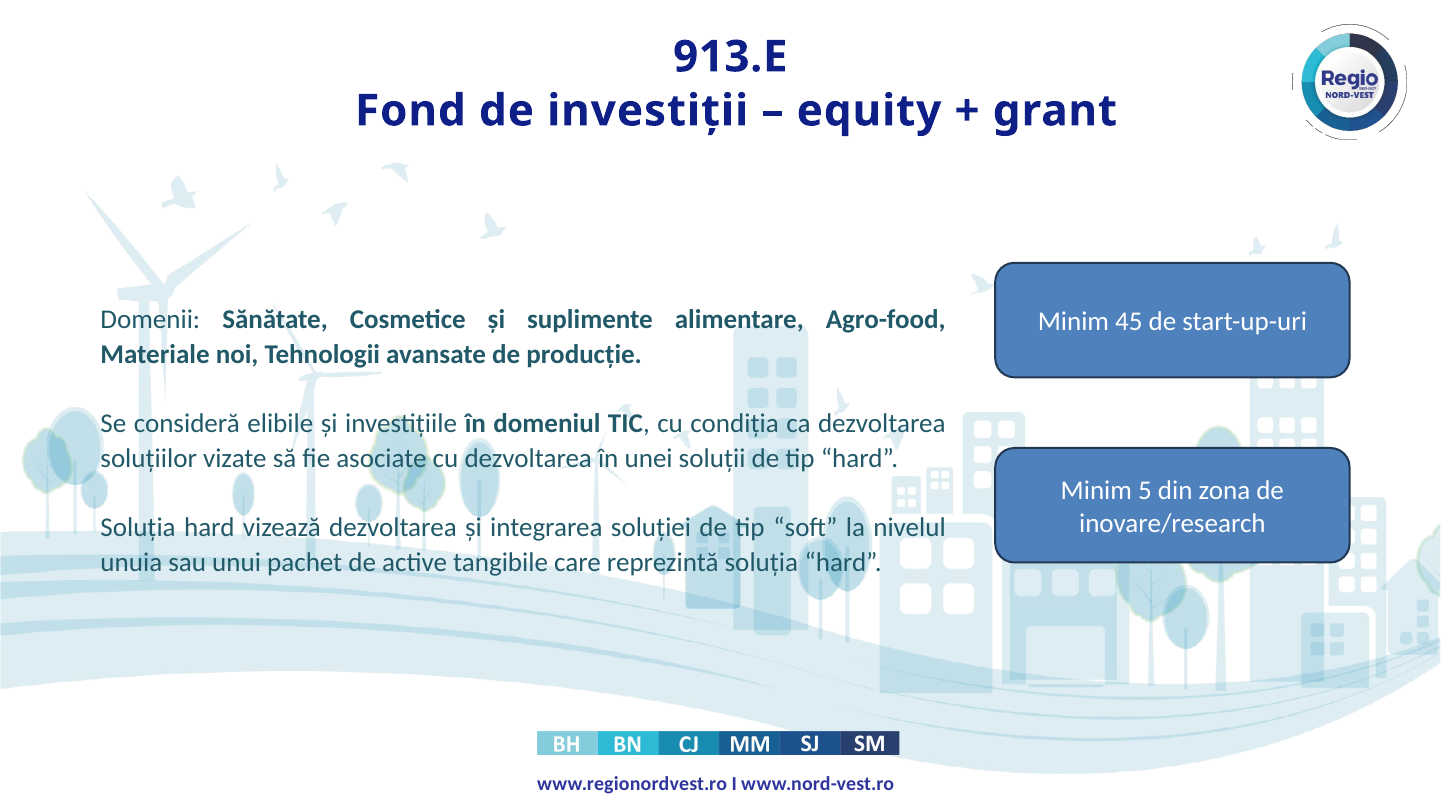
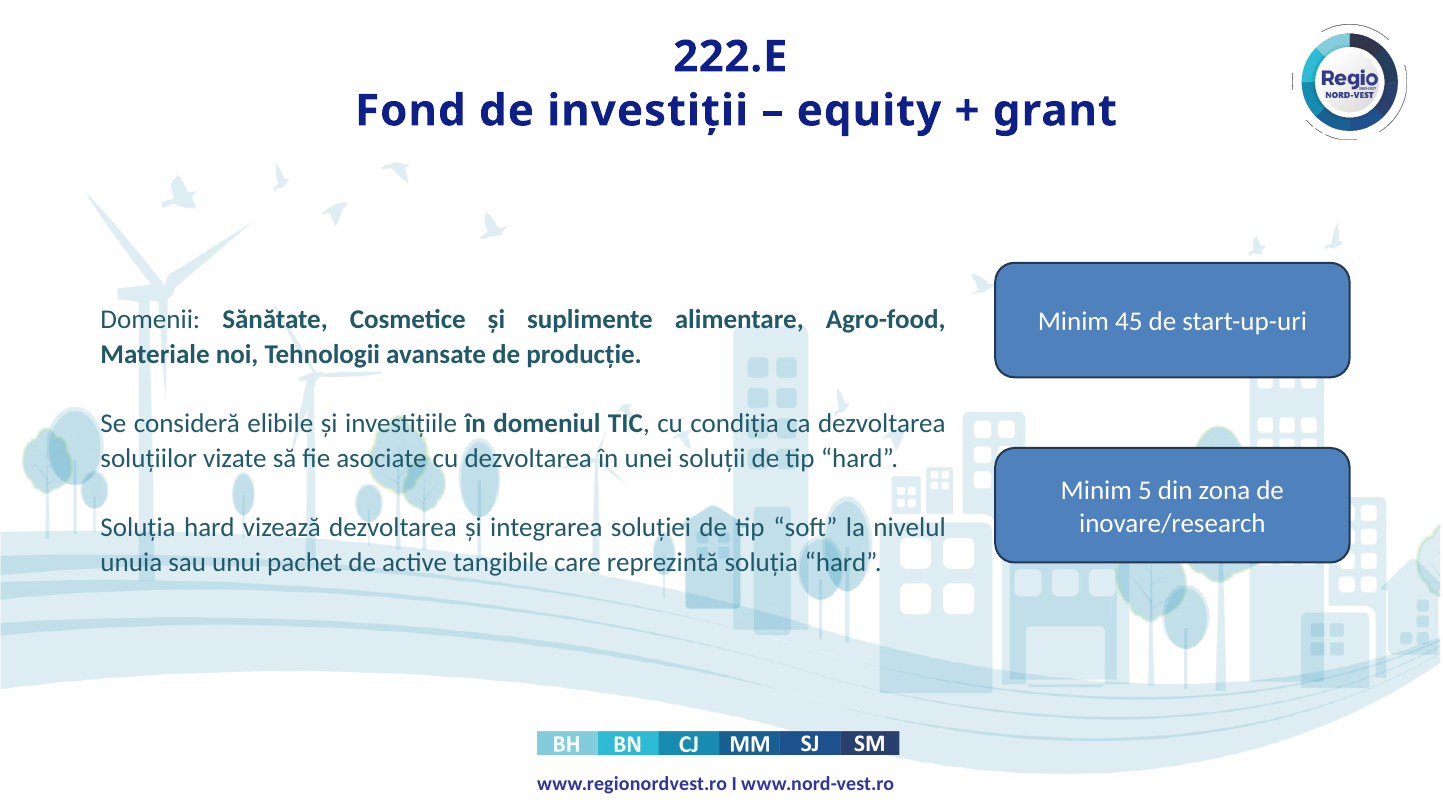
913.E: 913.E -> 222.E (730, 57)
